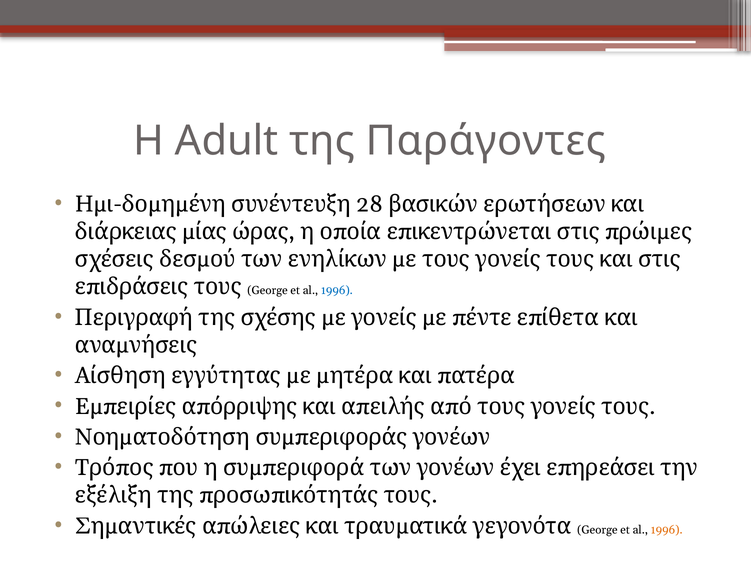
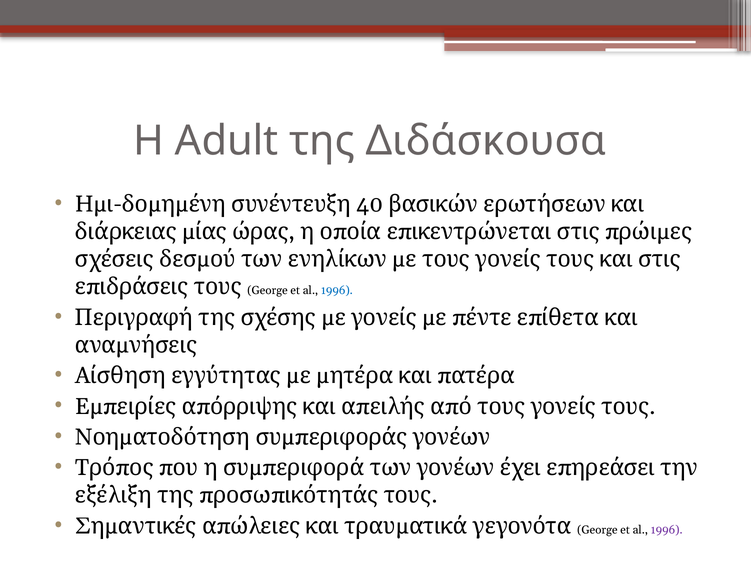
Παράγοντες: Παράγοντες -> Διδάσκουσα (486, 141)
28: 28 -> 40 (370, 204)
1996 colour: orange -> purple (667, 529)
